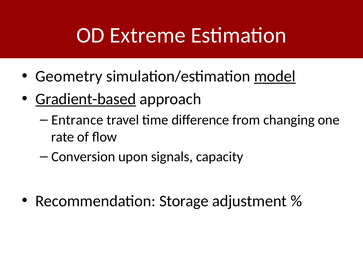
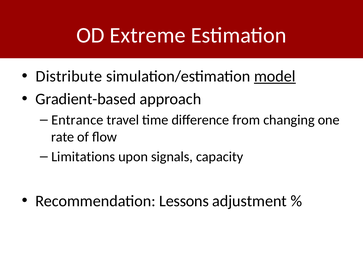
Geometry: Geometry -> Distribute (69, 76)
Gradient-based underline: present -> none (86, 99)
Conversion: Conversion -> Limitations (83, 156)
Storage: Storage -> Lessons (184, 200)
